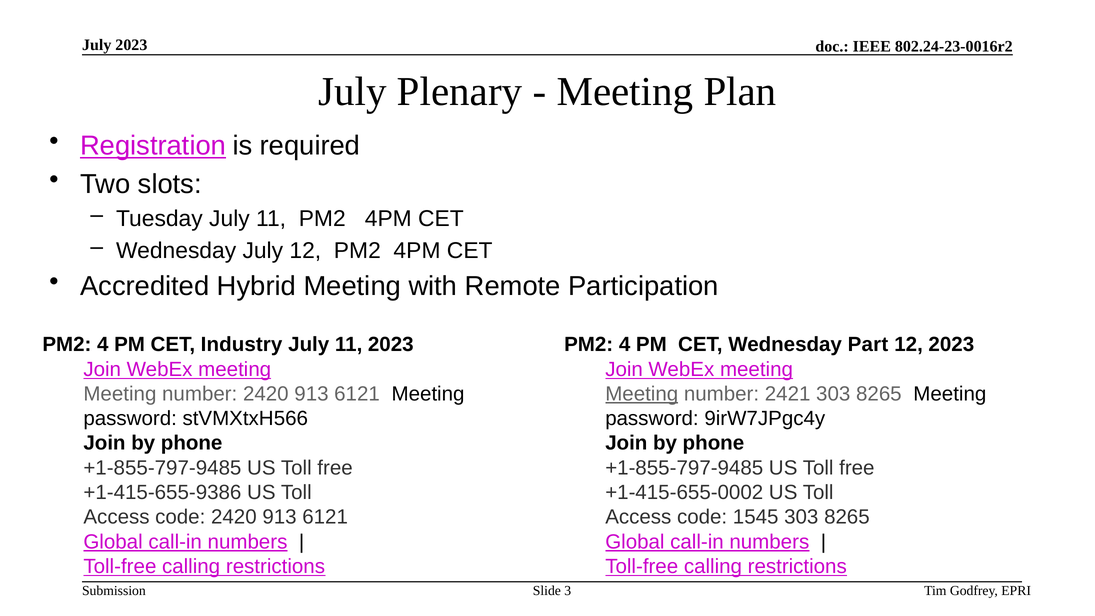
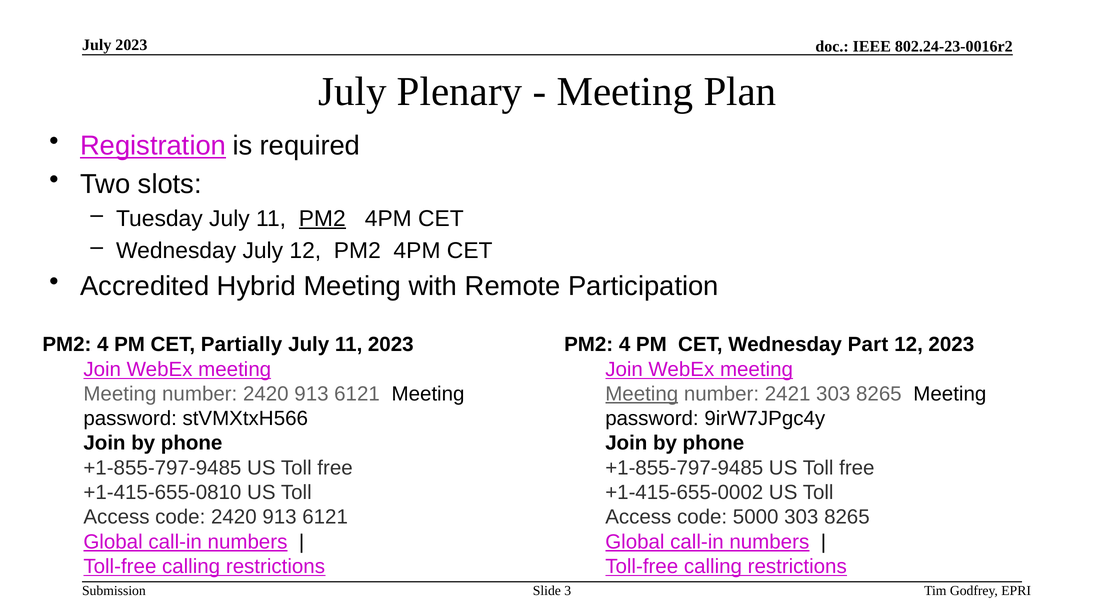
PM2 underline: none -> present (322, 218)
Industry: Industry -> Partially (242, 345)
+1-415-655-9386: +1-415-655-9386 -> +1-415-655-0810 (162, 492)
1545: 1545 -> 5000 (756, 517)
